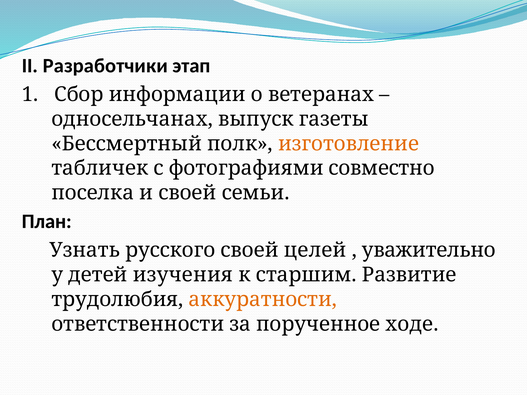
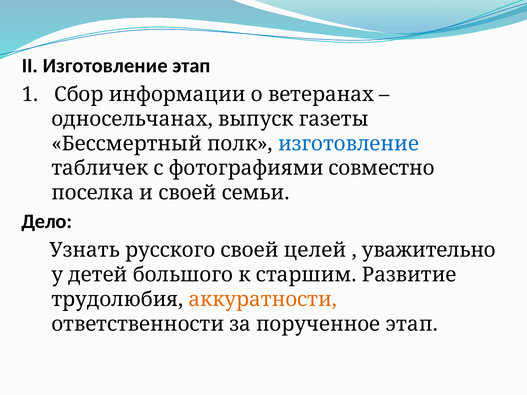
II Разработчики: Разработчики -> Изготовление (105, 66)
изготовление colour: orange -> blue (349, 144)
План: План -> Дело (47, 222)
изучения: изучения -> большого (183, 275)
порученное ходе: ходе -> этап (412, 324)
